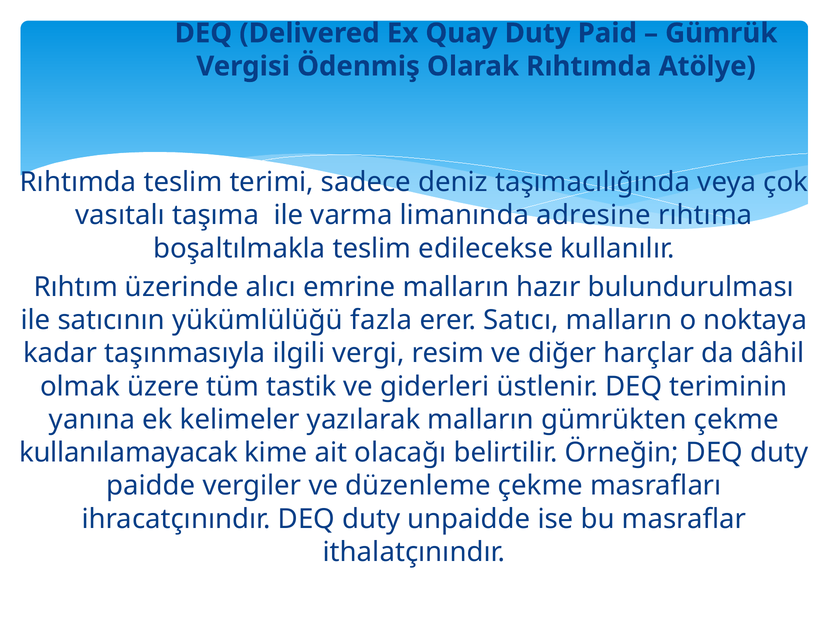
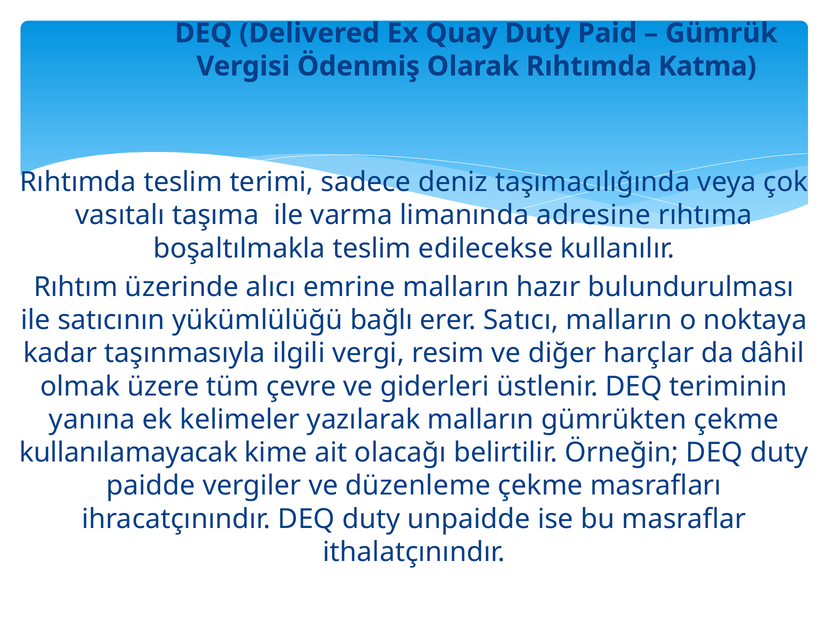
Atölye: Atölye -> Katma (707, 66)
fazla: fazla -> bağlı (382, 320)
tastik: tastik -> çevre (301, 386)
